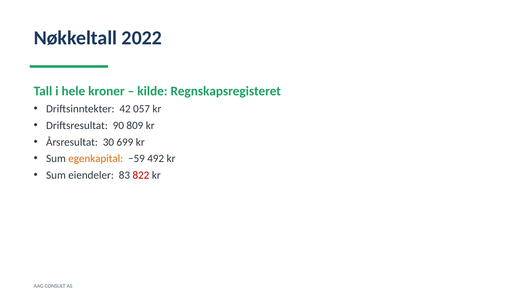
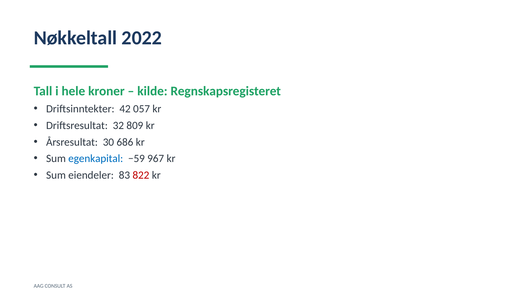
90: 90 -> 32 (118, 126)
699: 699 -> 686 (125, 142)
egenkapital colour: orange -> blue (96, 159)
492: 492 -> 967 (156, 159)
